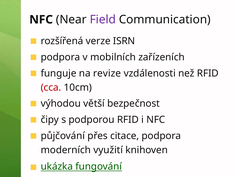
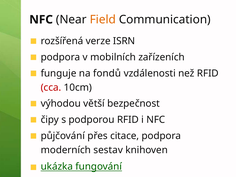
Field colour: purple -> orange (103, 20)
revize: revize -> fondů (107, 73)
využití: využití -> sestav (108, 150)
